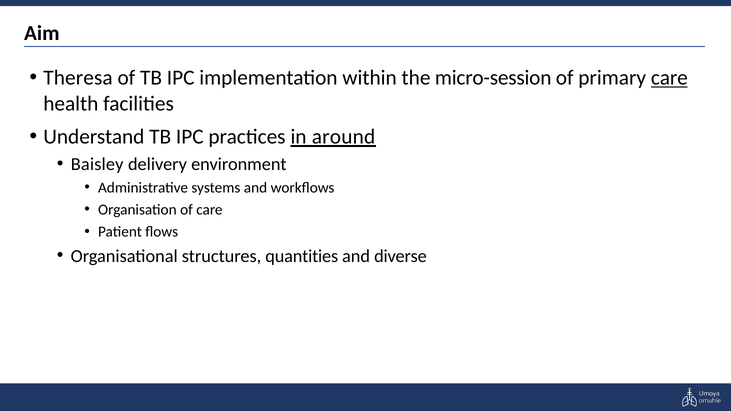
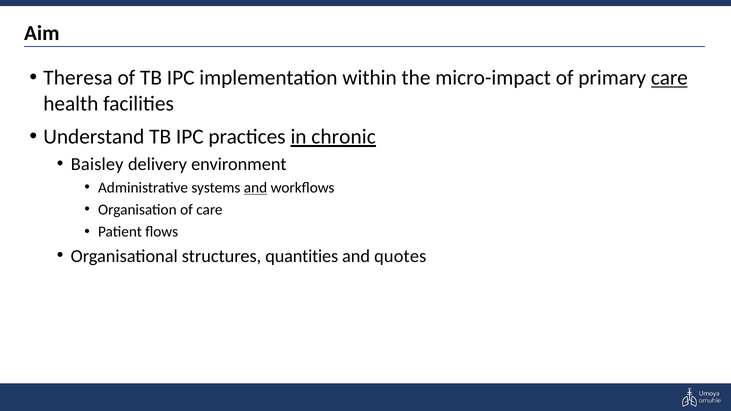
micro-session: micro-session -> micro-impact (493, 78)
around: around -> chronic (344, 137)
and underline: none -> present (255, 188)
diverse: diverse -> quotes (400, 256)
